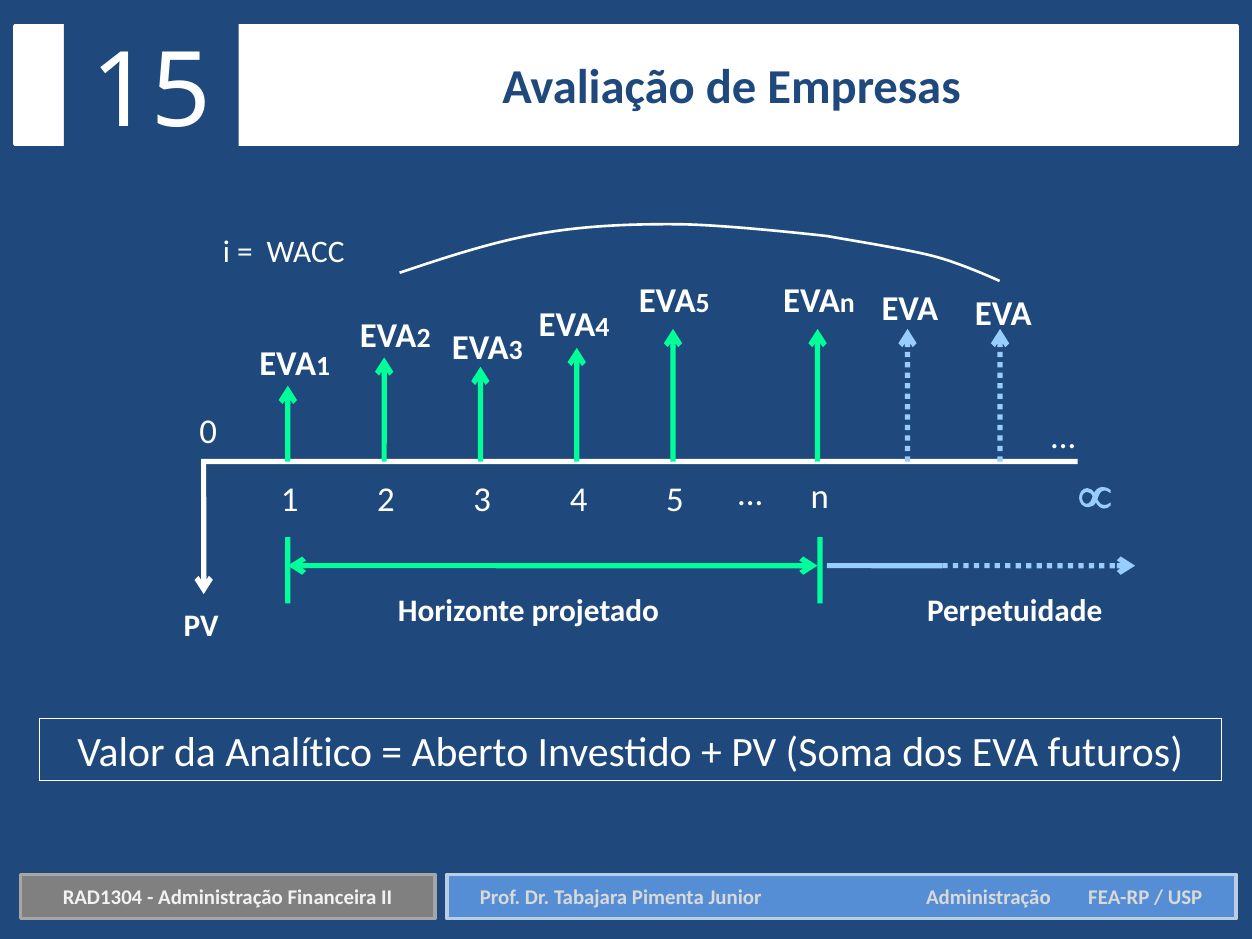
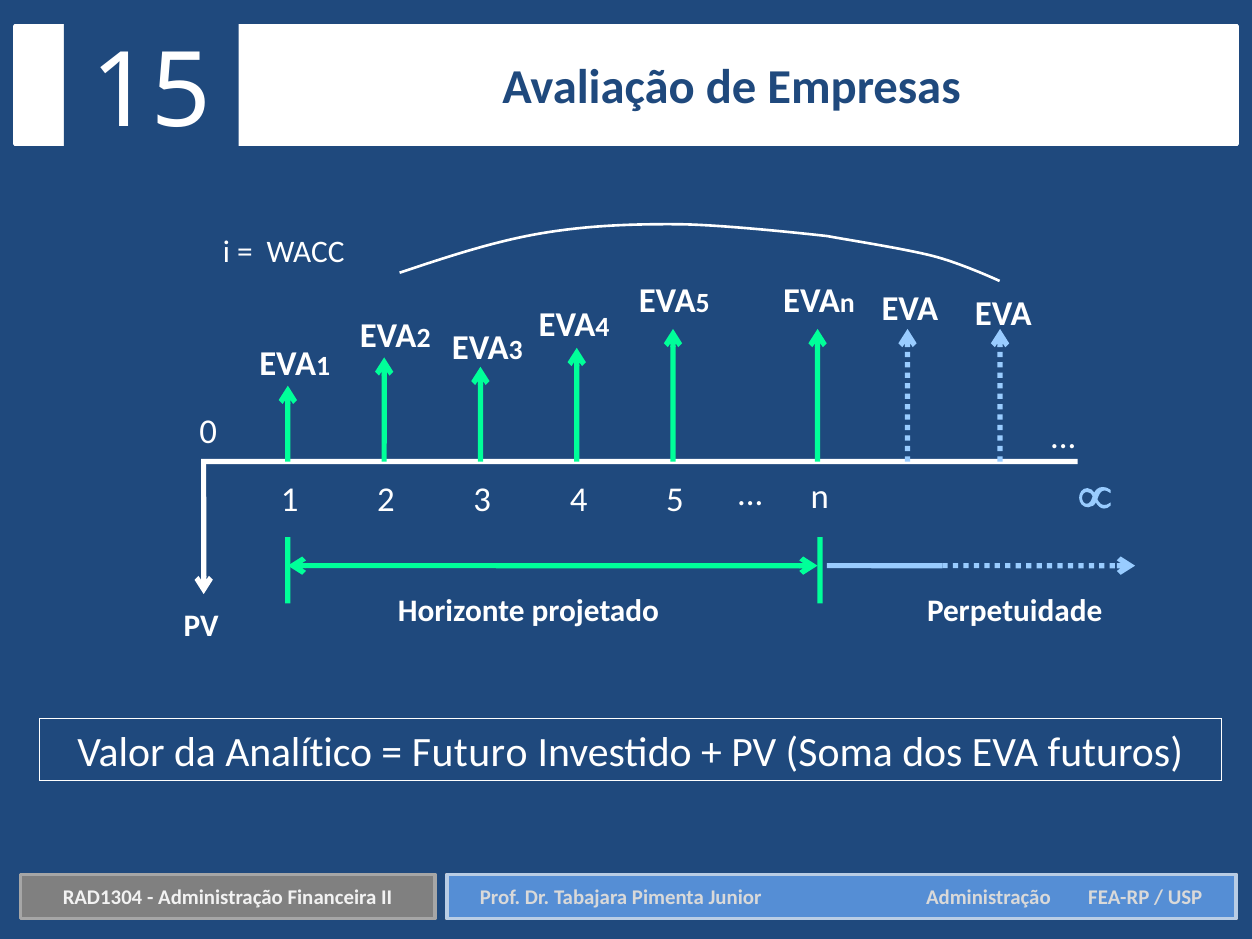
Aberto: Aberto -> Futuro (470, 753)
